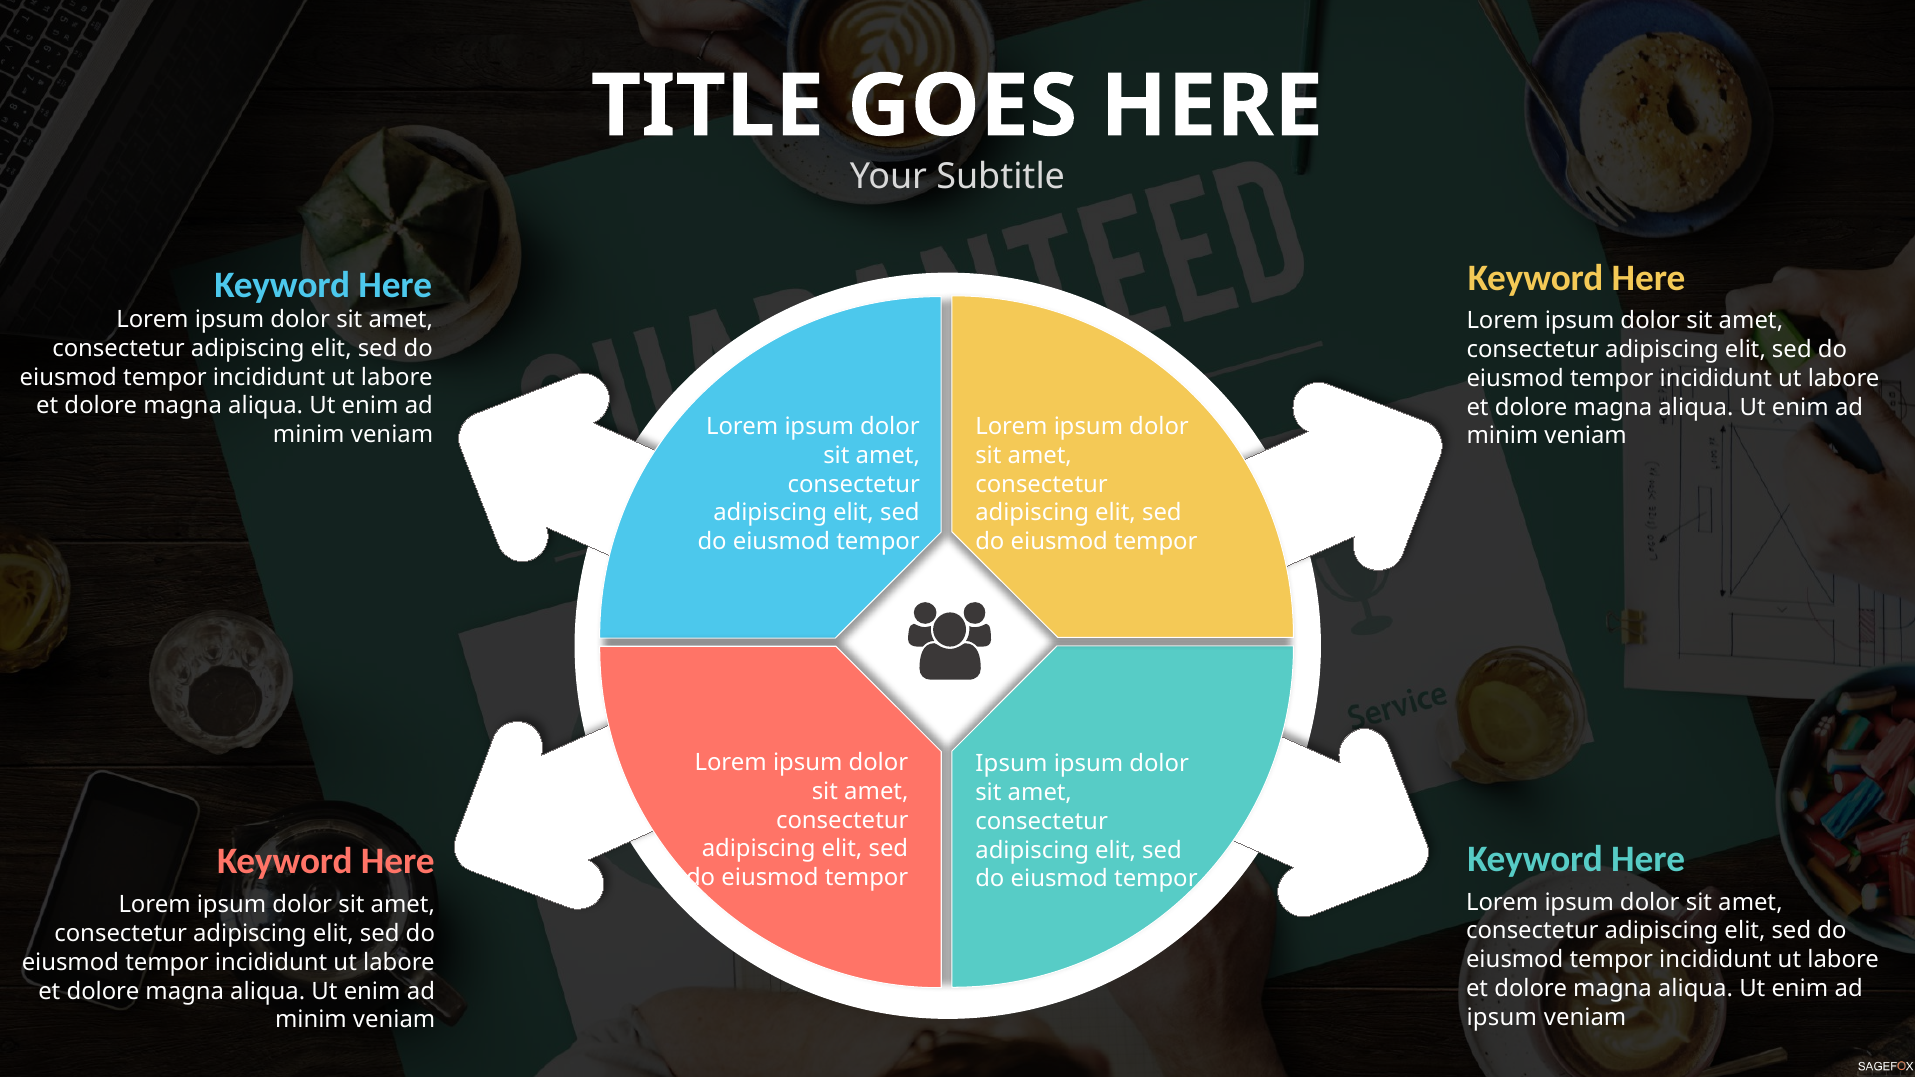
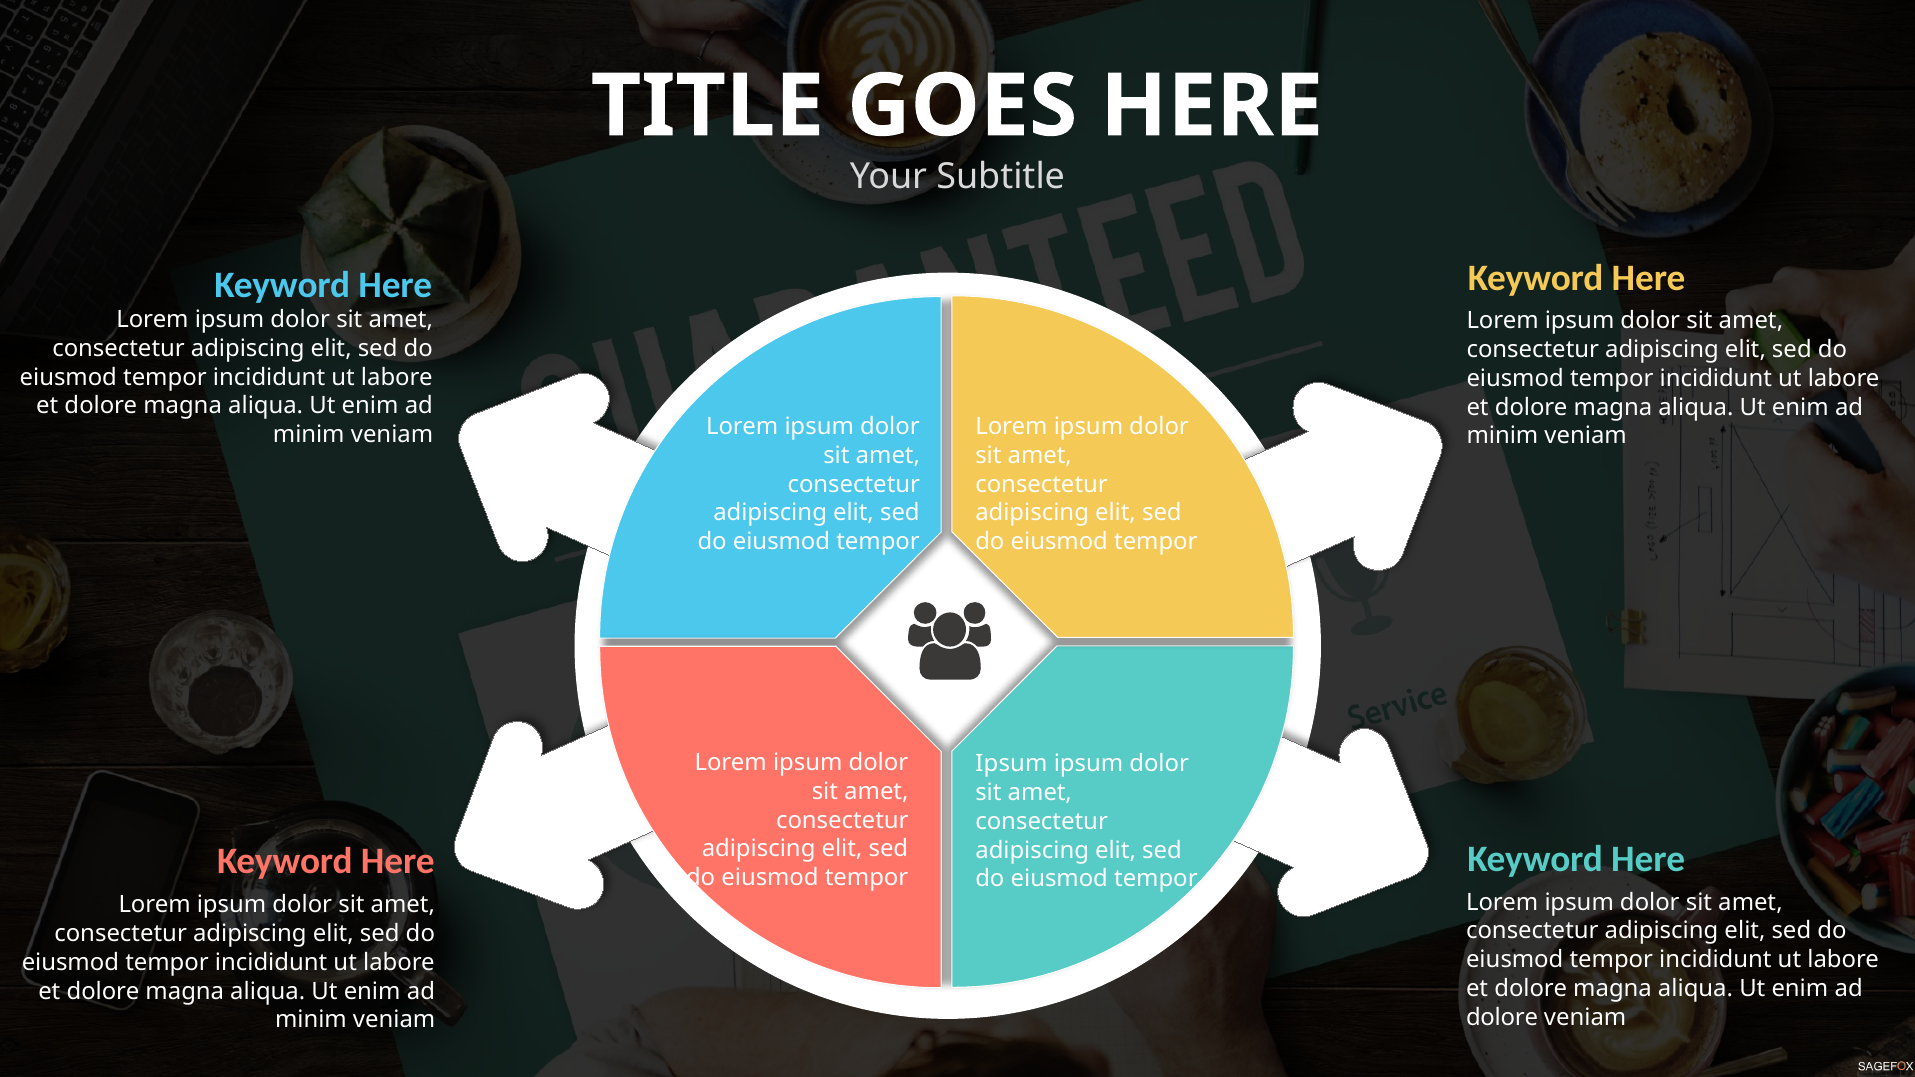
ipsum: ipsum -> dolore (1502, 1017)
